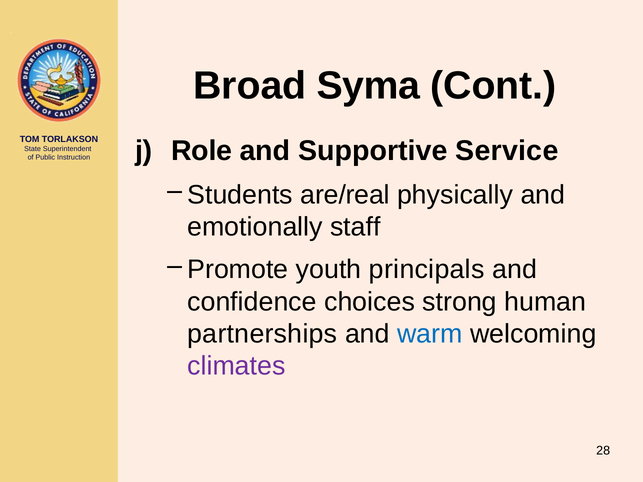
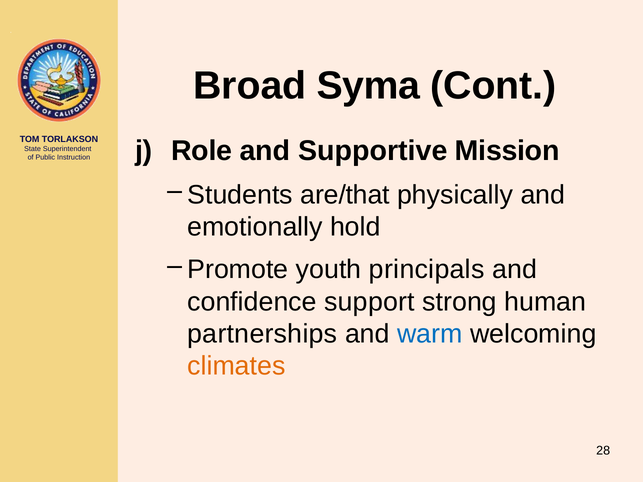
Service: Service -> Mission (507, 151)
are/real: are/real -> are/that (345, 195)
staff: staff -> hold (355, 227)
choices: choices -> support (369, 302)
climates colour: purple -> orange (236, 366)
